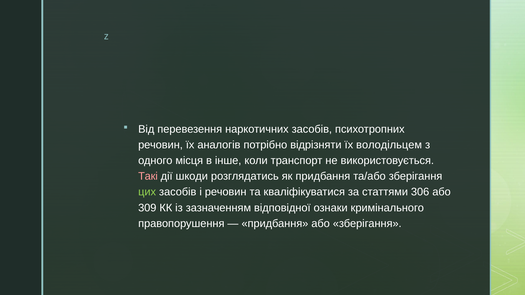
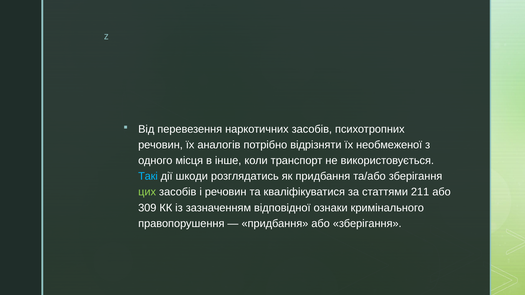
володільцем: володільцем -> необмеженої (389, 145)
Такі colour: pink -> light blue (148, 177)
306: 306 -> 211 (420, 192)
